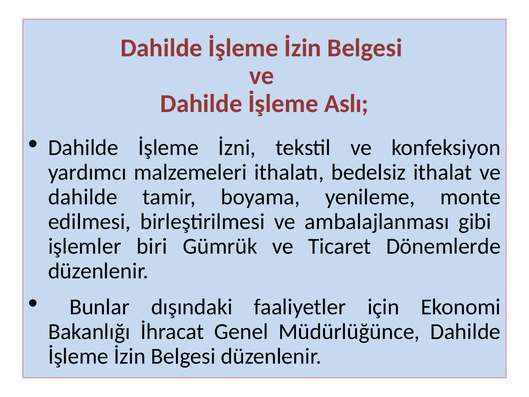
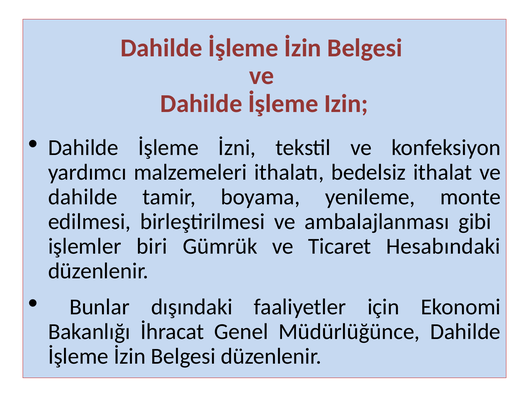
Aslı: Aslı -> Izin (346, 104)
Dönemlerde: Dönemlerde -> Hesabındaki (443, 246)
